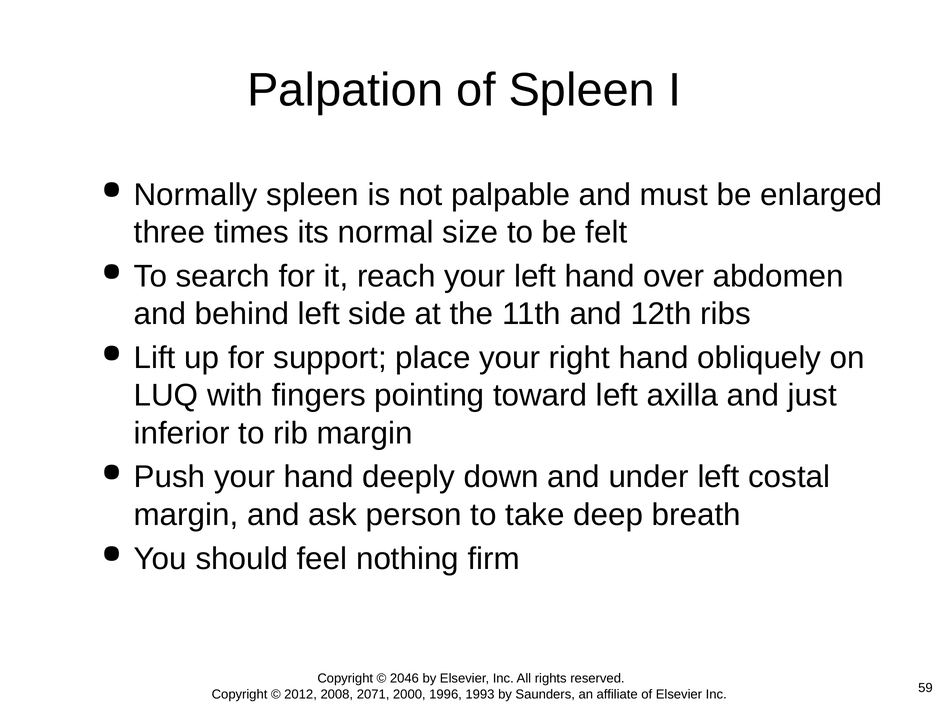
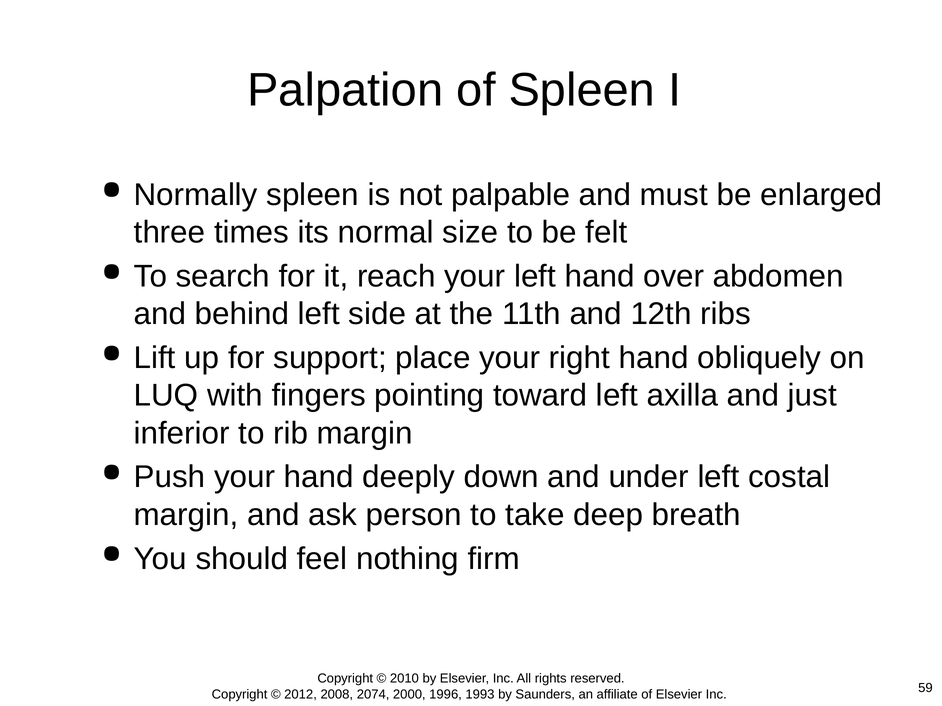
2046: 2046 -> 2010 (404, 679)
2071: 2071 -> 2074 (373, 695)
